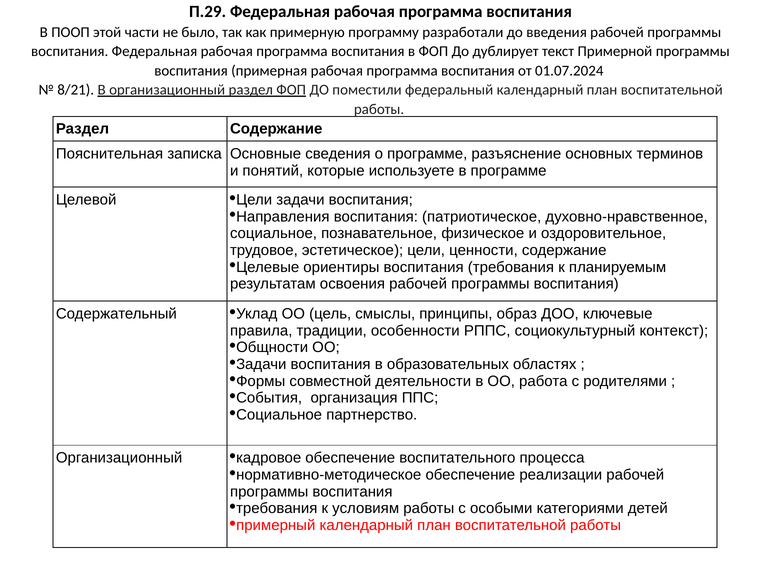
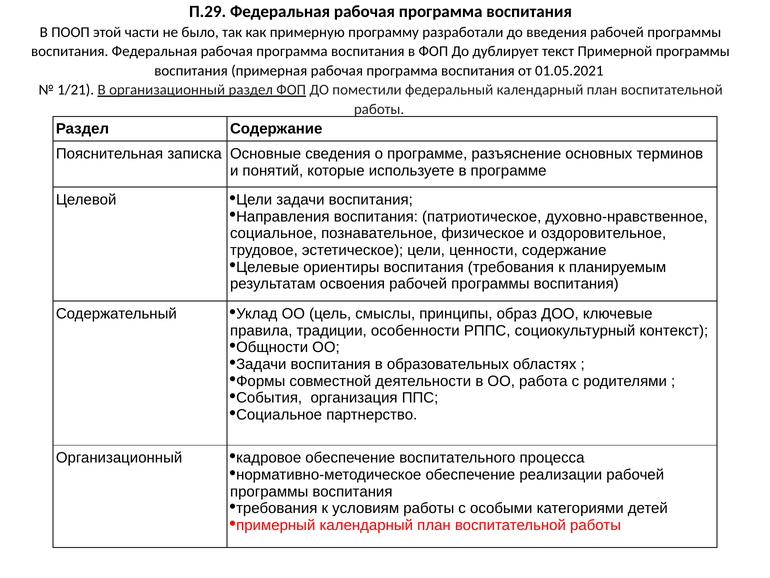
01.07.2024: 01.07.2024 -> 01.05.2021 (569, 71)
8/21: 8/21 -> 1/21 (76, 90)
